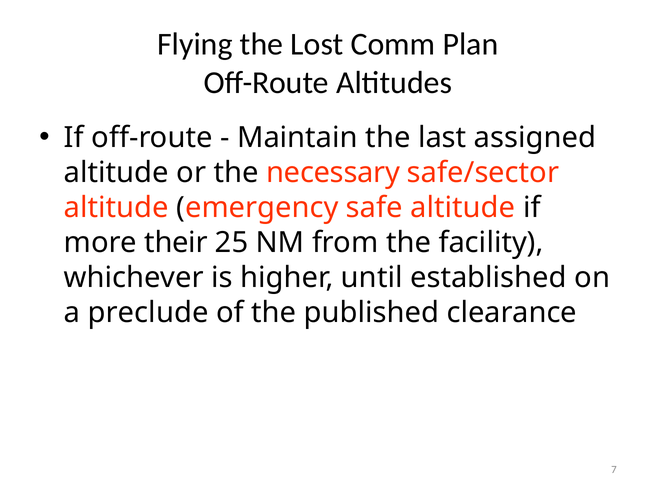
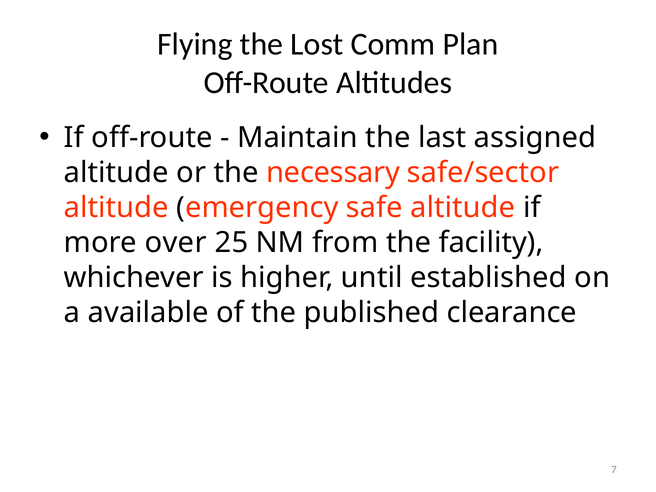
their: their -> over (176, 243)
preclude: preclude -> available (148, 313)
